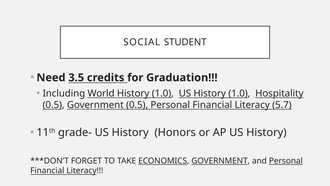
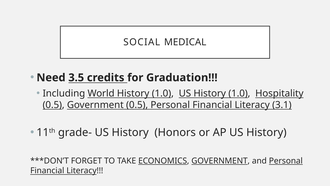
STUDENT: STUDENT -> MEDICAL (185, 42)
5.7: 5.7 -> 3.1 (282, 105)
